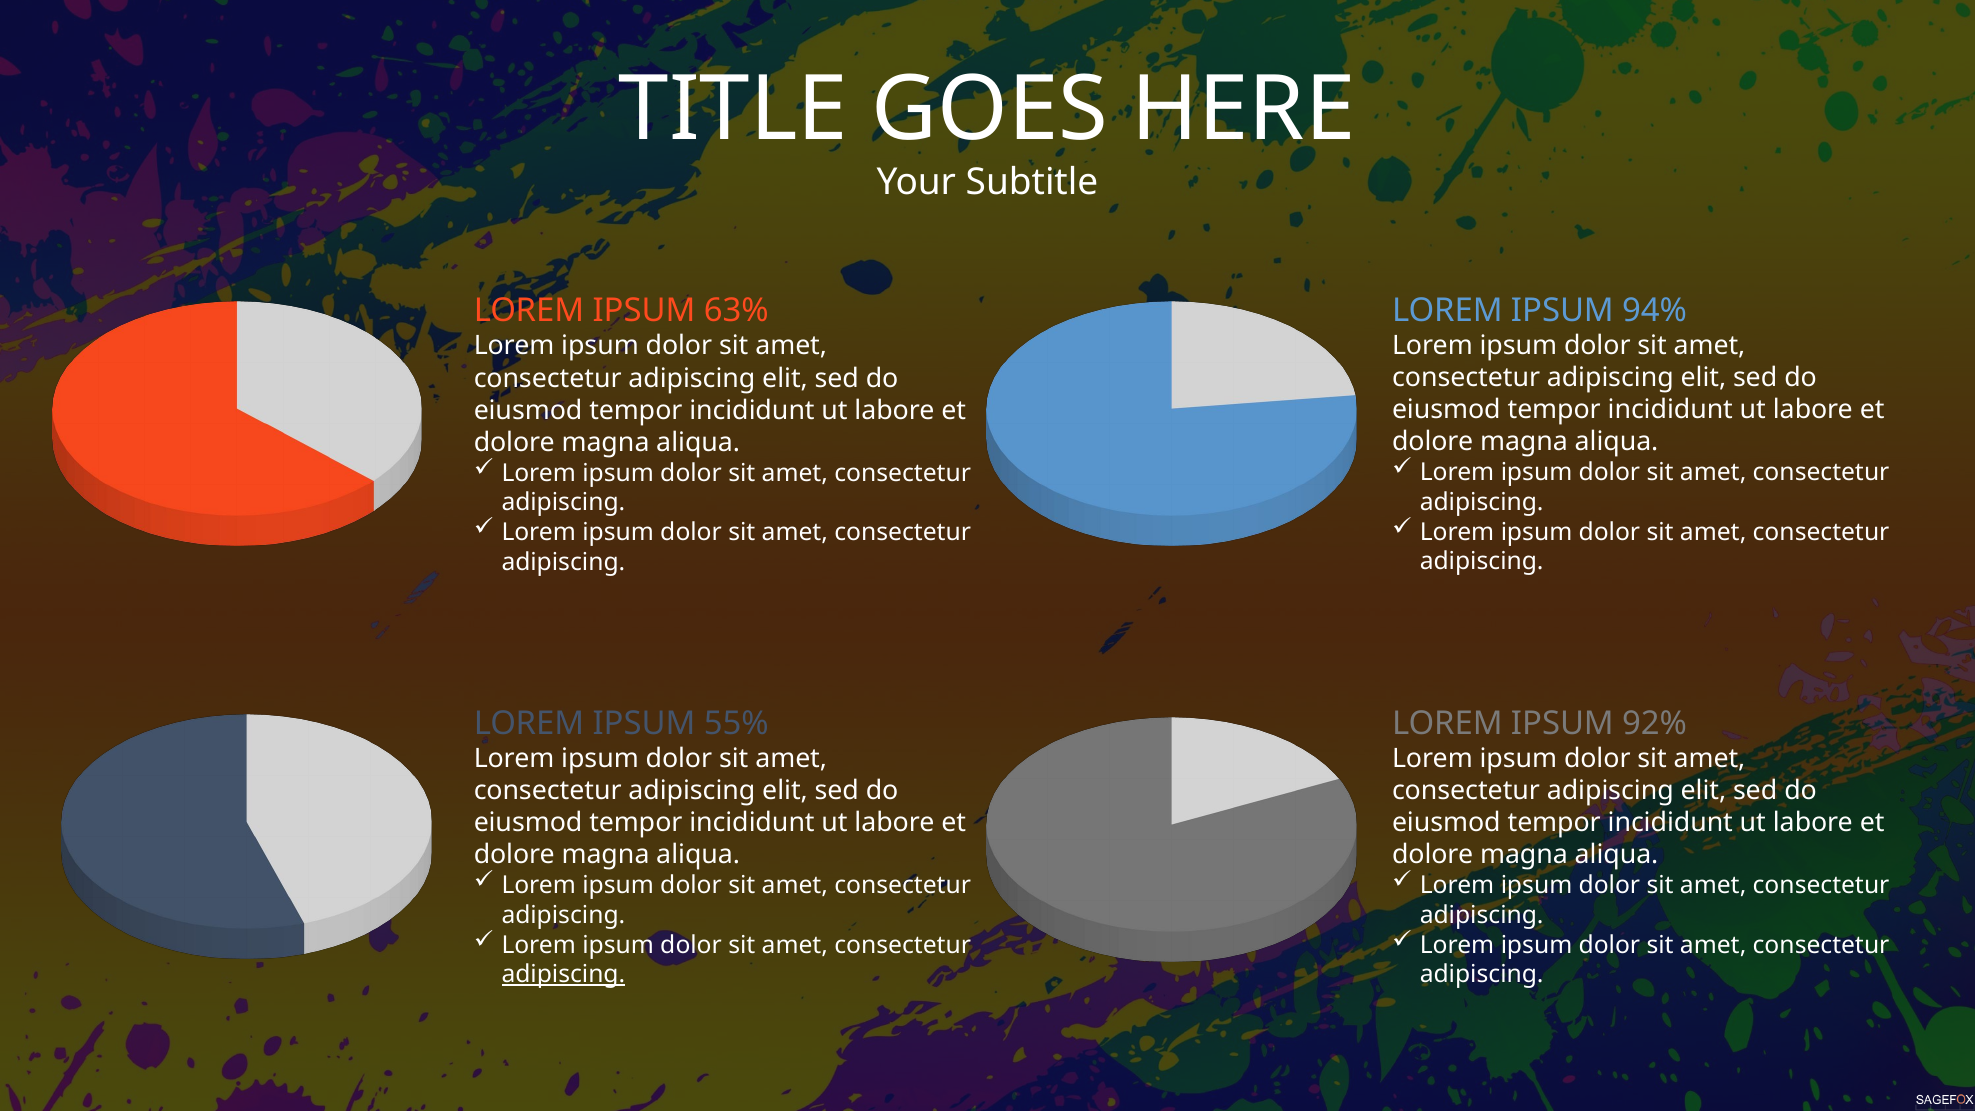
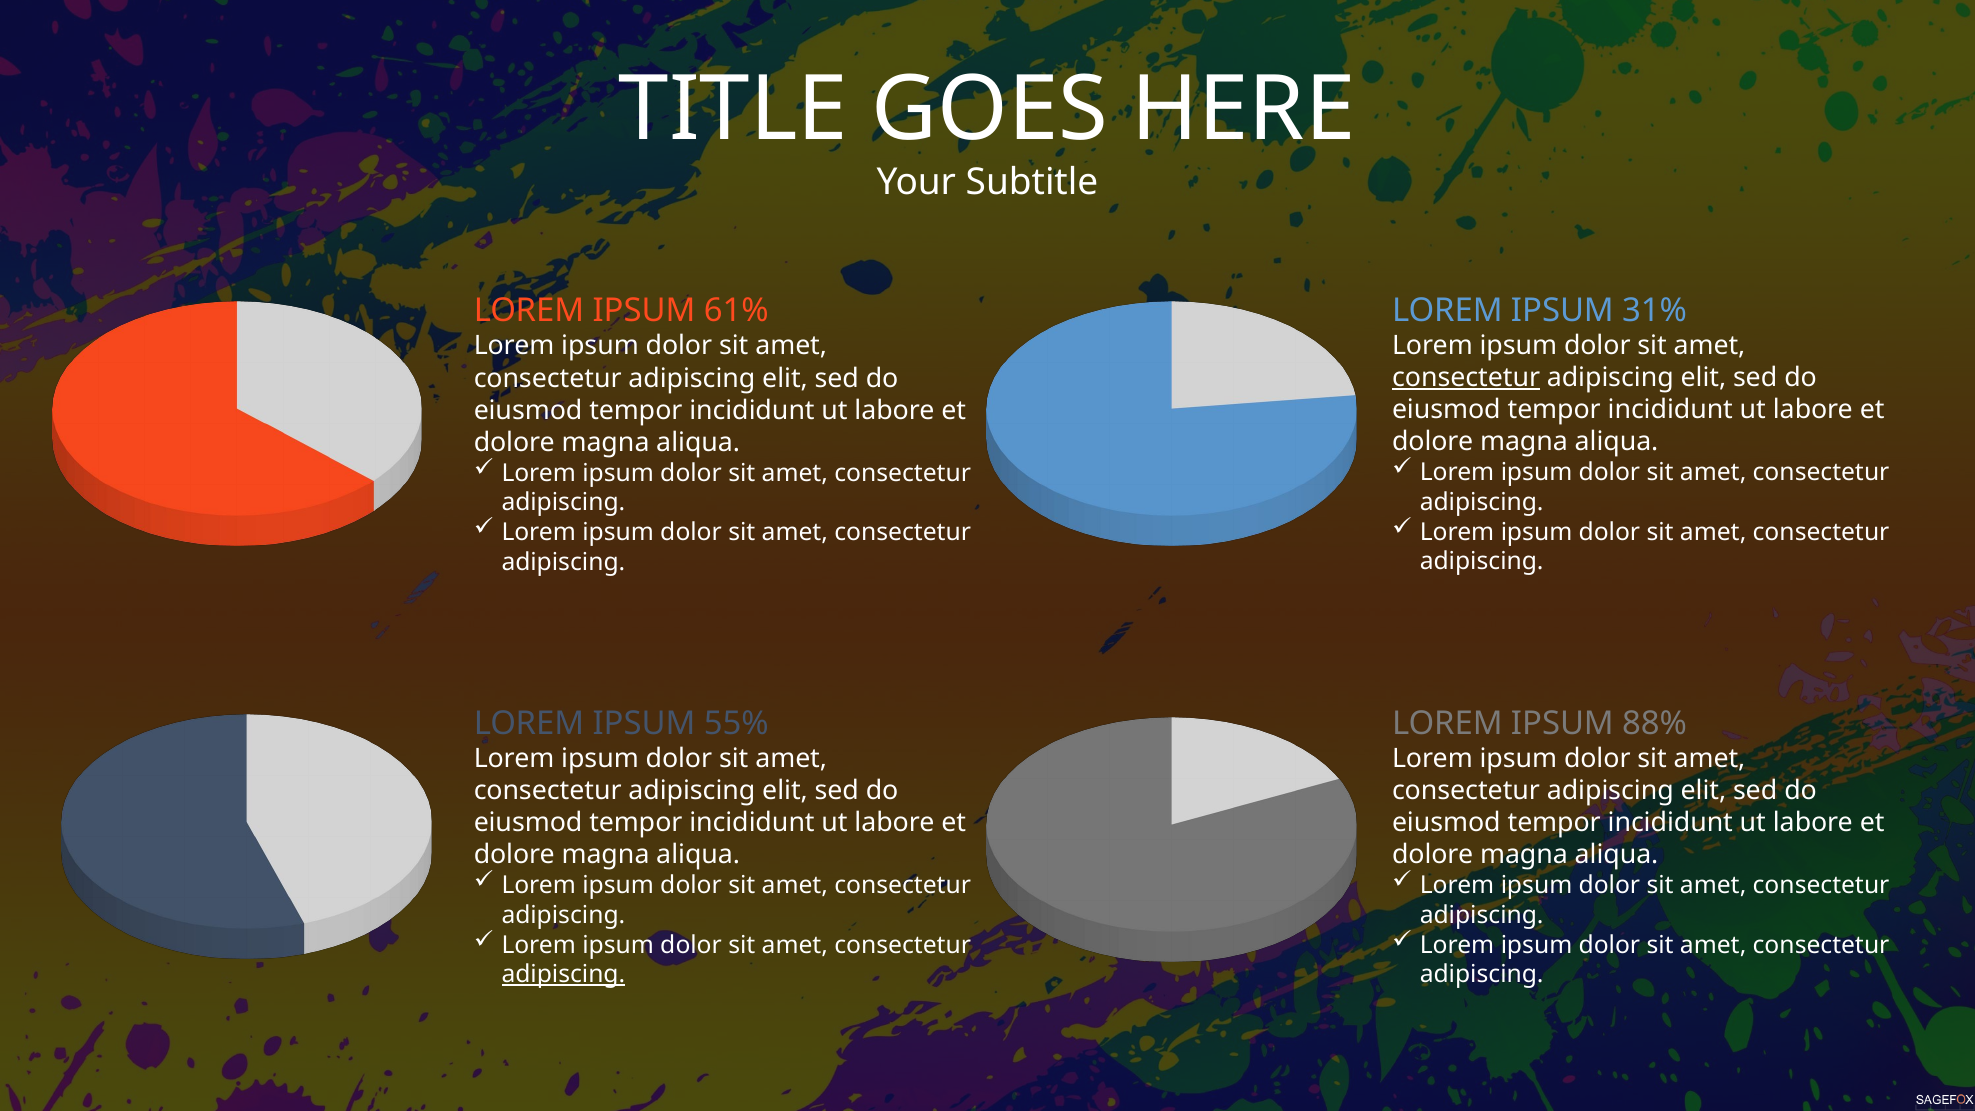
94%: 94% -> 31% (1655, 310)
63%: 63% -> 61% (736, 311)
consectetur underline: none -> present (1466, 378)
92%: 92% -> 88% (1655, 723)
